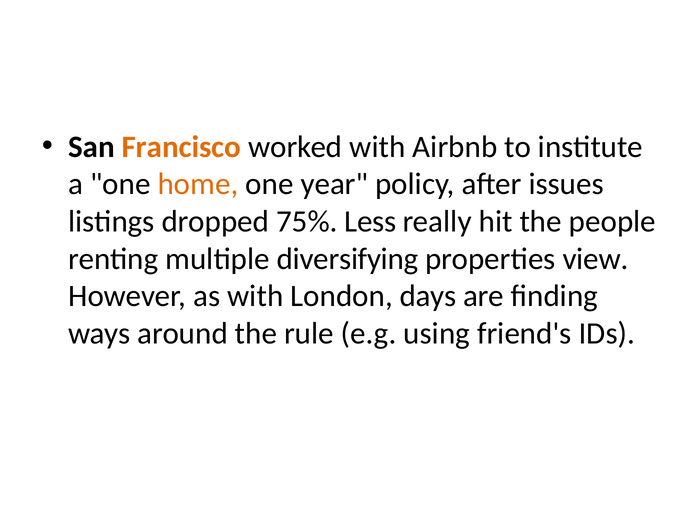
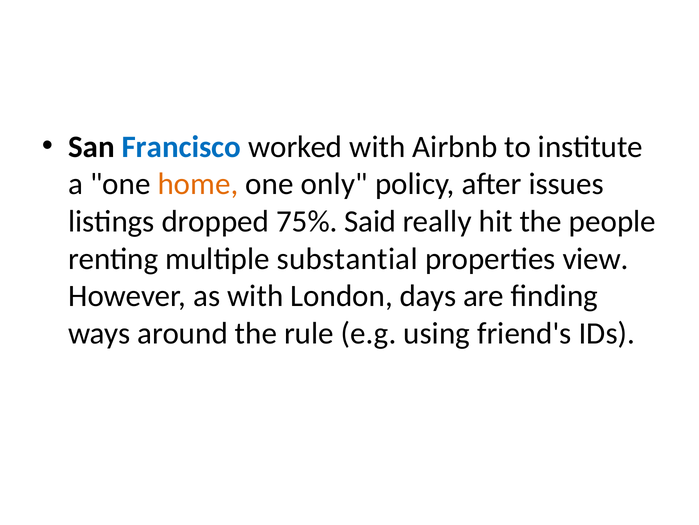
Francisco colour: orange -> blue (181, 147)
year: year -> only (334, 184)
Less: Less -> Said (370, 221)
diversifying: diversifying -> substantial (347, 259)
